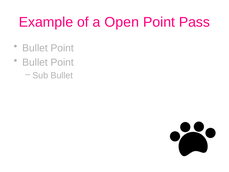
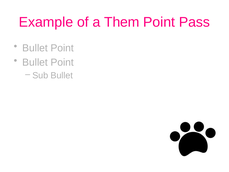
Open: Open -> Them (122, 22)
